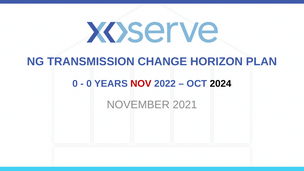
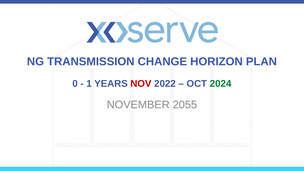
0: 0 -> 1 (89, 84)
2024 colour: black -> green (221, 84)
2021: 2021 -> 2055 (185, 105)
